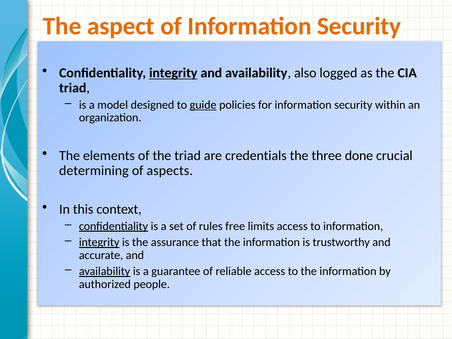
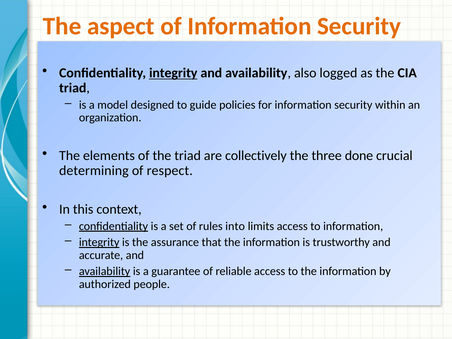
guide underline: present -> none (203, 105)
credentials: credentials -> collectively (256, 156)
aspects: aspects -> respect (170, 171)
free: free -> into (235, 226)
